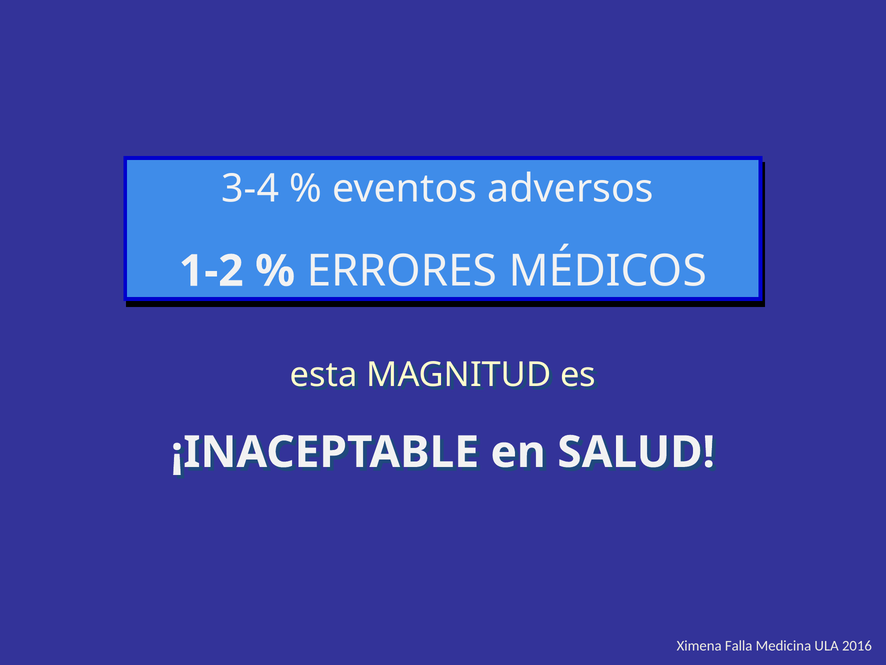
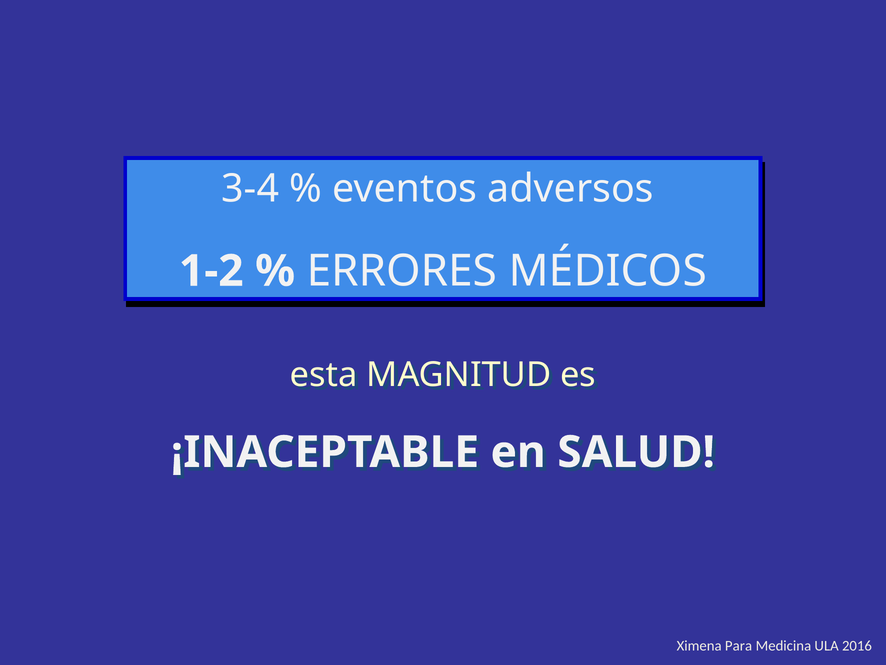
Falla: Falla -> Para (739, 645)
